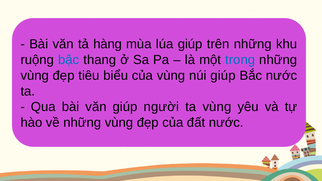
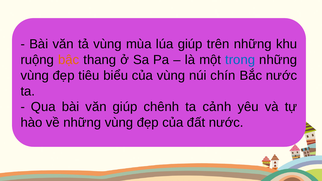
tả hàng: hàng -> vùng (108, 44)
bậc colour: blue -> orange (69, 60)
núi giúp: giúp -> chín (223, 76)
người: người -> chênh (161, 107)
ta vùng: vùng -> cảnh (217, 107)
